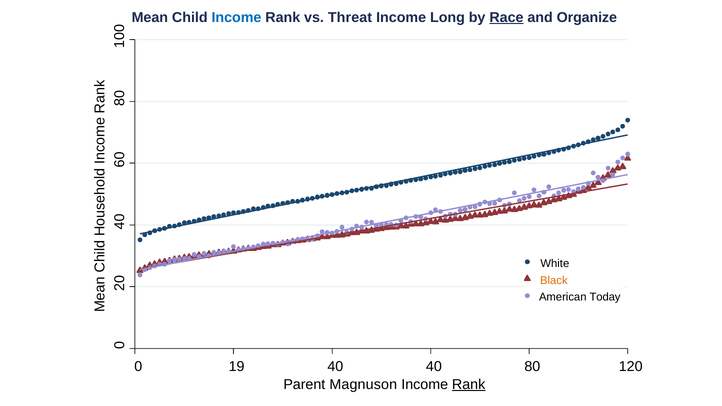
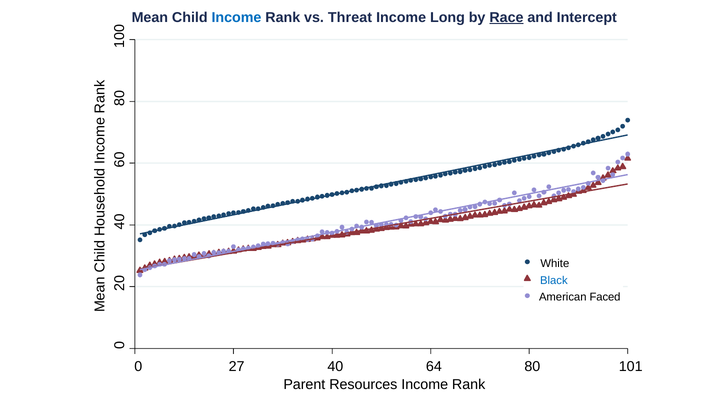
Organize: Organize -> Intercept (587, 17)
Black colour: orange -> blue (554, 280)
Today: Today -> Faced (605, 297)
19: 19 -> 27 (237, 367)
40 40: 40 -> 64 (434, 367)
120: 120 -> 101 (631, 367)
Magnuson: Magnuson -> Resources (363, 385)
Rank underline: present -> none (469, 385)
